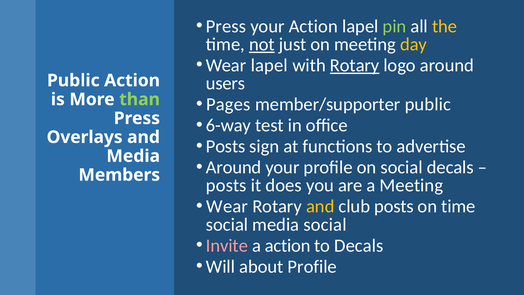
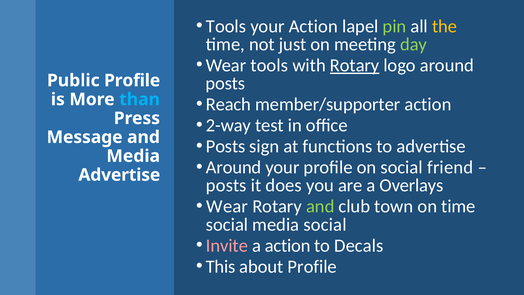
Press: Press -> Tools (226, 26)
not underline: present -> none (262, 44)
day colour: yellow -> light green (414, 44)
Wear lapel: lapel -> tools (269, 65)
users: users -> posts (225, 83)
Public Action: Action -> Profile (132, 80)
Pages: Pages -> Reach (229, 104)
member/supporter public: public -> action (428, 104)
than colour: light green -> light blue (140, 99)
6-way: 6-way -> 2-way (228, 125)
Overlays: Overlays -> Message (85, 137)
social decals: decals -> friend (450, 167)
Members: Members -> Advertise (119, 175)
a Meeting: Meeting -> Overlays (411, 185)
and colour: yellow -> light green (320, 206)
club posts: posts -> town (394, 206)
Will: Will -> This (221, 266)
